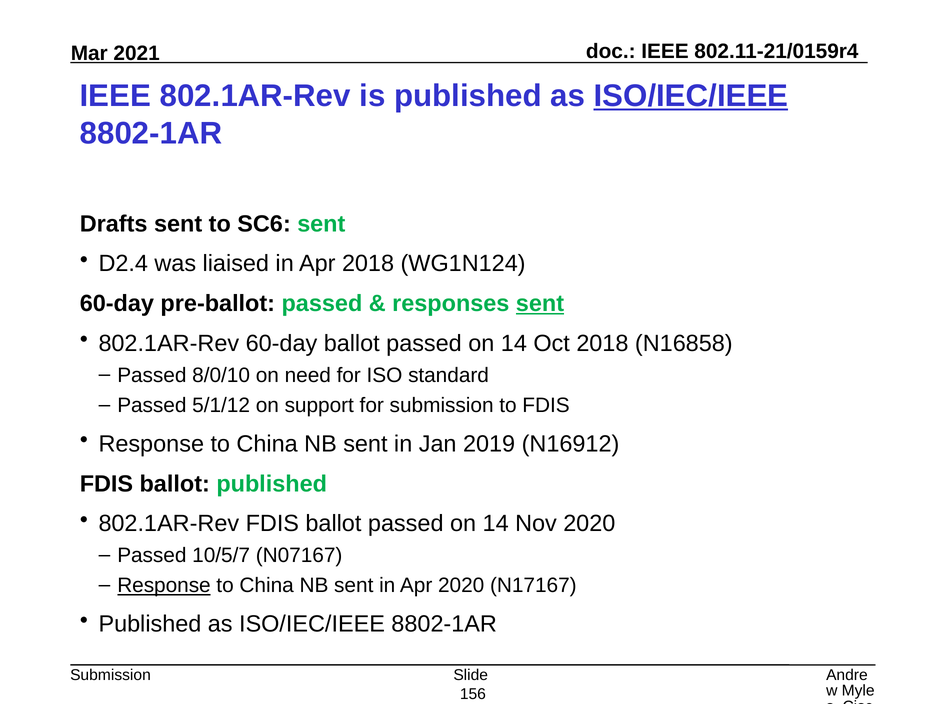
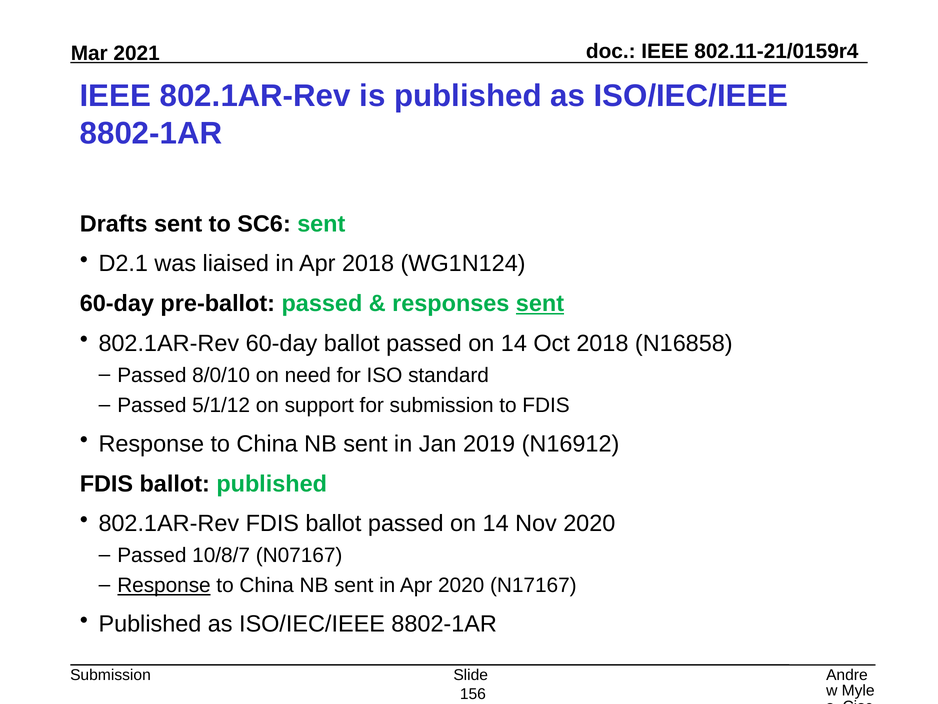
ISO/IEC/IEEE underline: present -> none (691, 96)
D2.4: D2.4 -> D2.1 (123, 264)
10/5/7: 10/5/7 -> 10/8/7 (221, 555)
